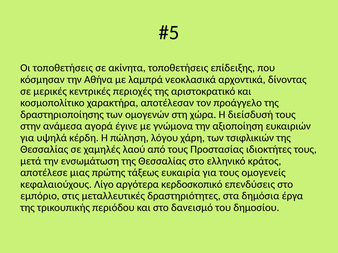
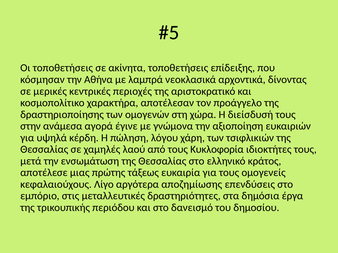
Προστασίας: Προστασίας -> Κυκλοφορία (217, 150)
κερδοσκοπικό: κερδοσκοπικό -> αποζημίωσης (192, 185)
